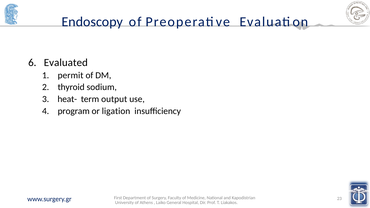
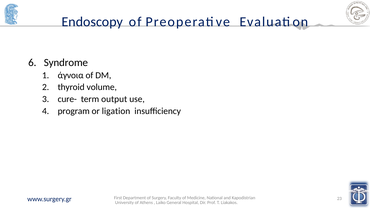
Evaluated: Evaluated -> Syndrome (66, 63)
permit: permit -> άγνοια (71, 75)
sodium: sodium -> volume (102, 87)
heat-: heat- -> cure- (67, 99)
